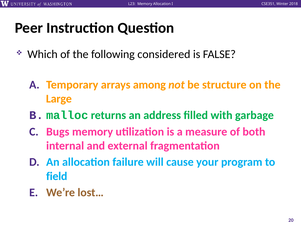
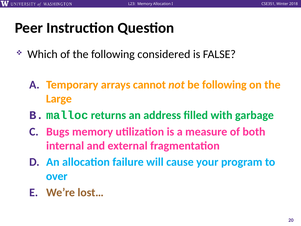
among: among -> cannot (149, 85)
be structure: structure -> following (224, 85)
field: field -> over (57, 176)
